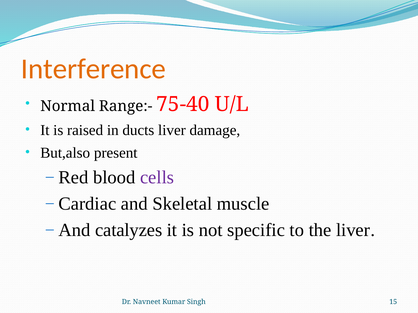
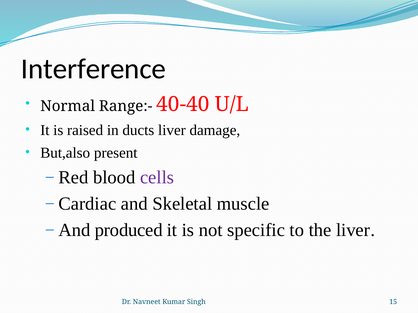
Interference colour: orange -> black (93, 69)
75-40: 75-40 -> 40-40 (183, 105)
catalyzes: catalyzes -> produced (129, 230)
